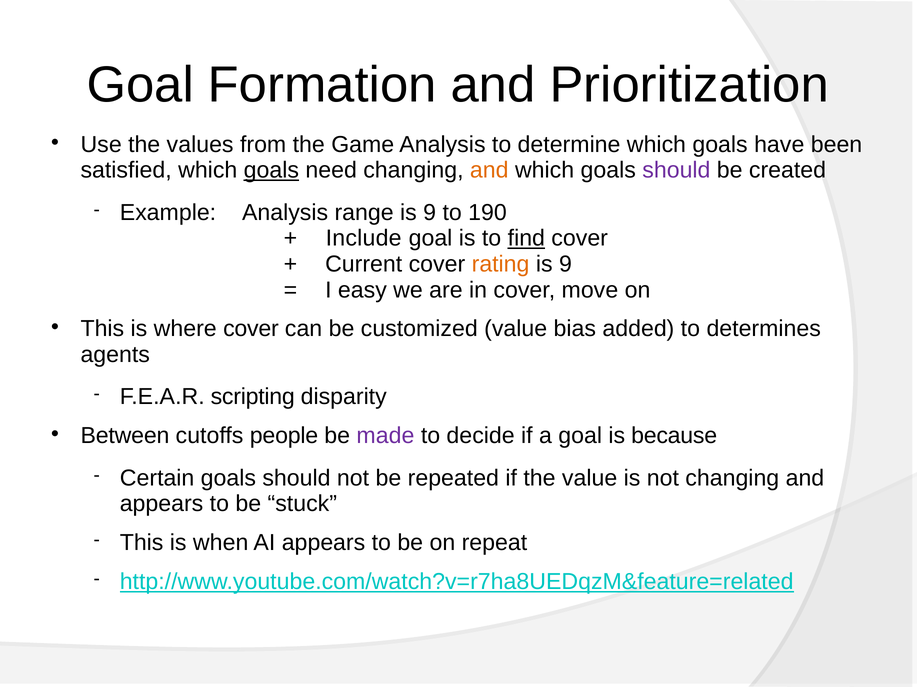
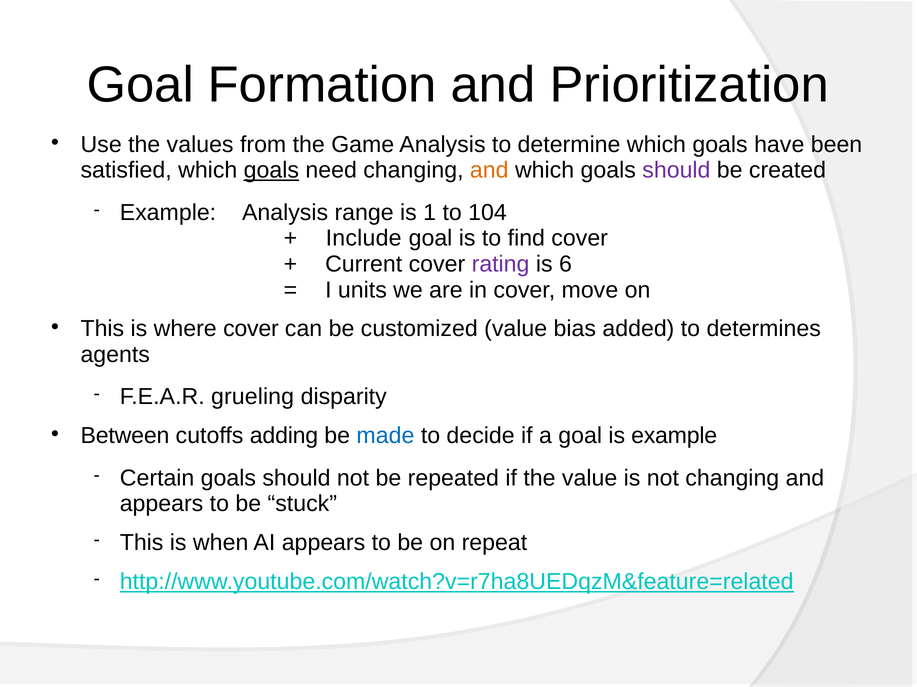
range is 9: 9 -> 1 (430, 213)
190: 190 -> 104 (487, 213)
find underline: present -> none (526, 239)
rating colour: orange -> purple (501, 264)
9: 9 -> 6 (565, 264)
easy: easy -> units (362, 290)
scripting: scripting -> grueling (253, 397)
people: people -> adding (284, 436)
made colour: purple -> blue (385, 436)
is because: because -> example (674, 436)
